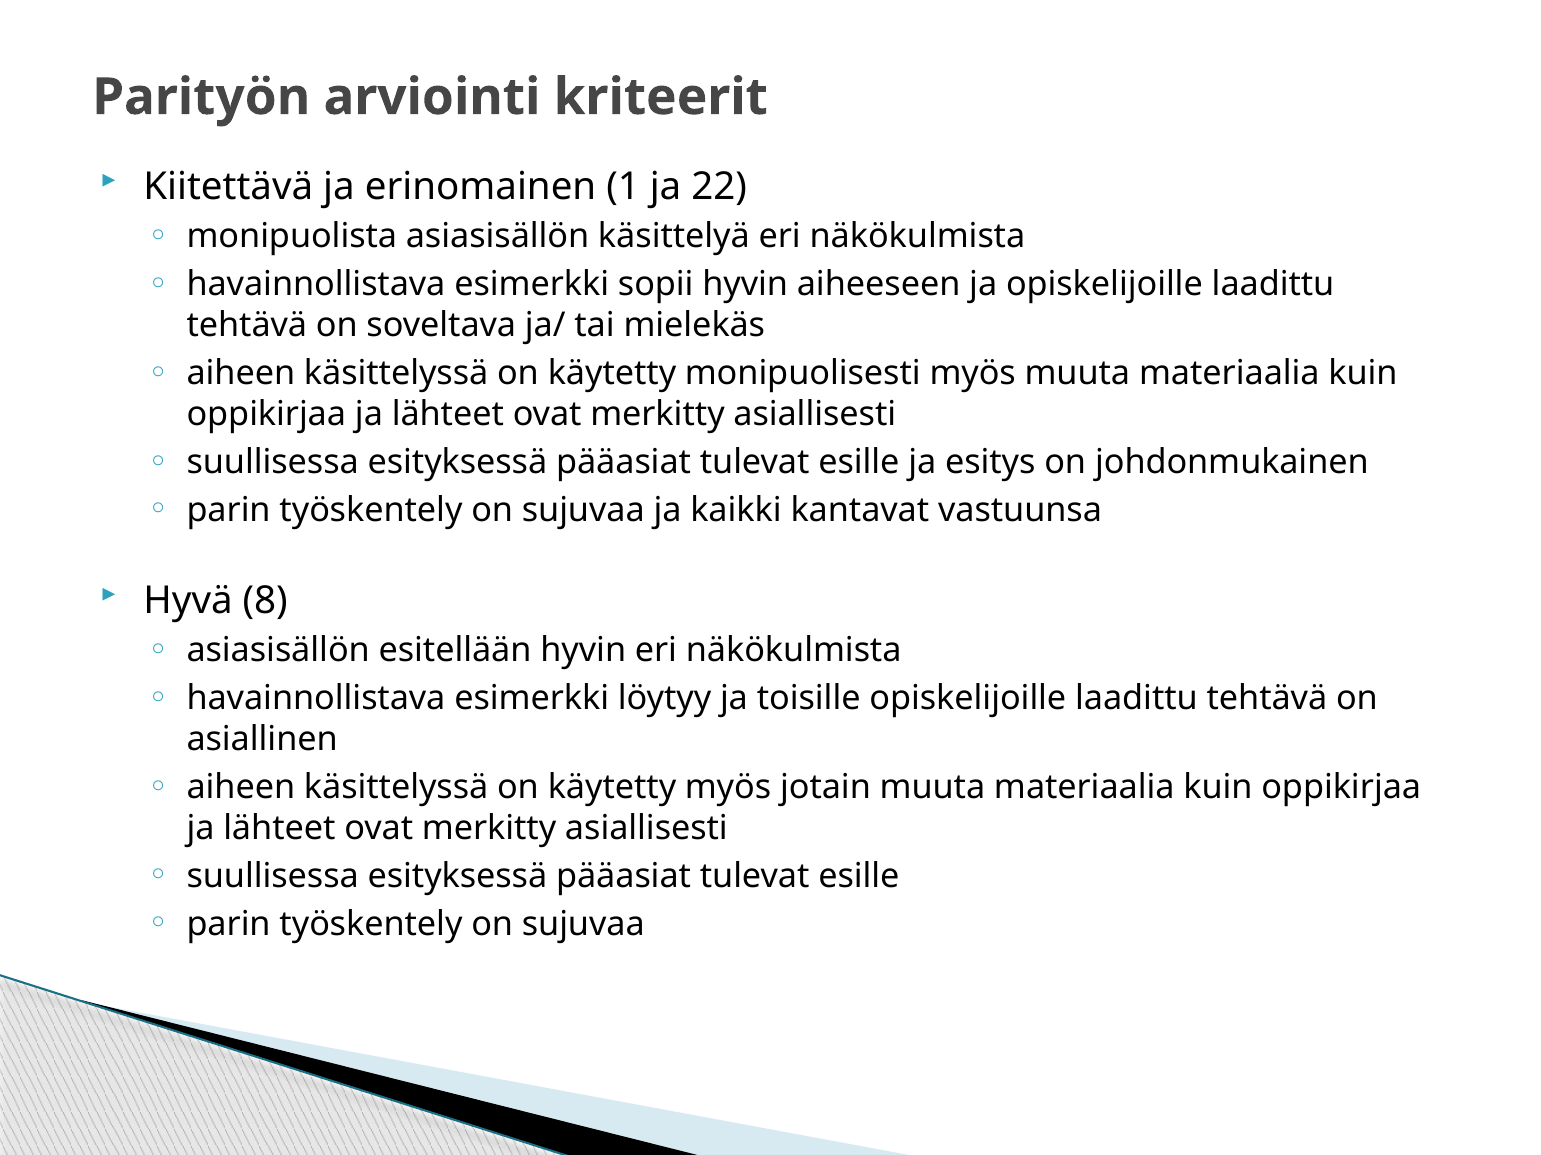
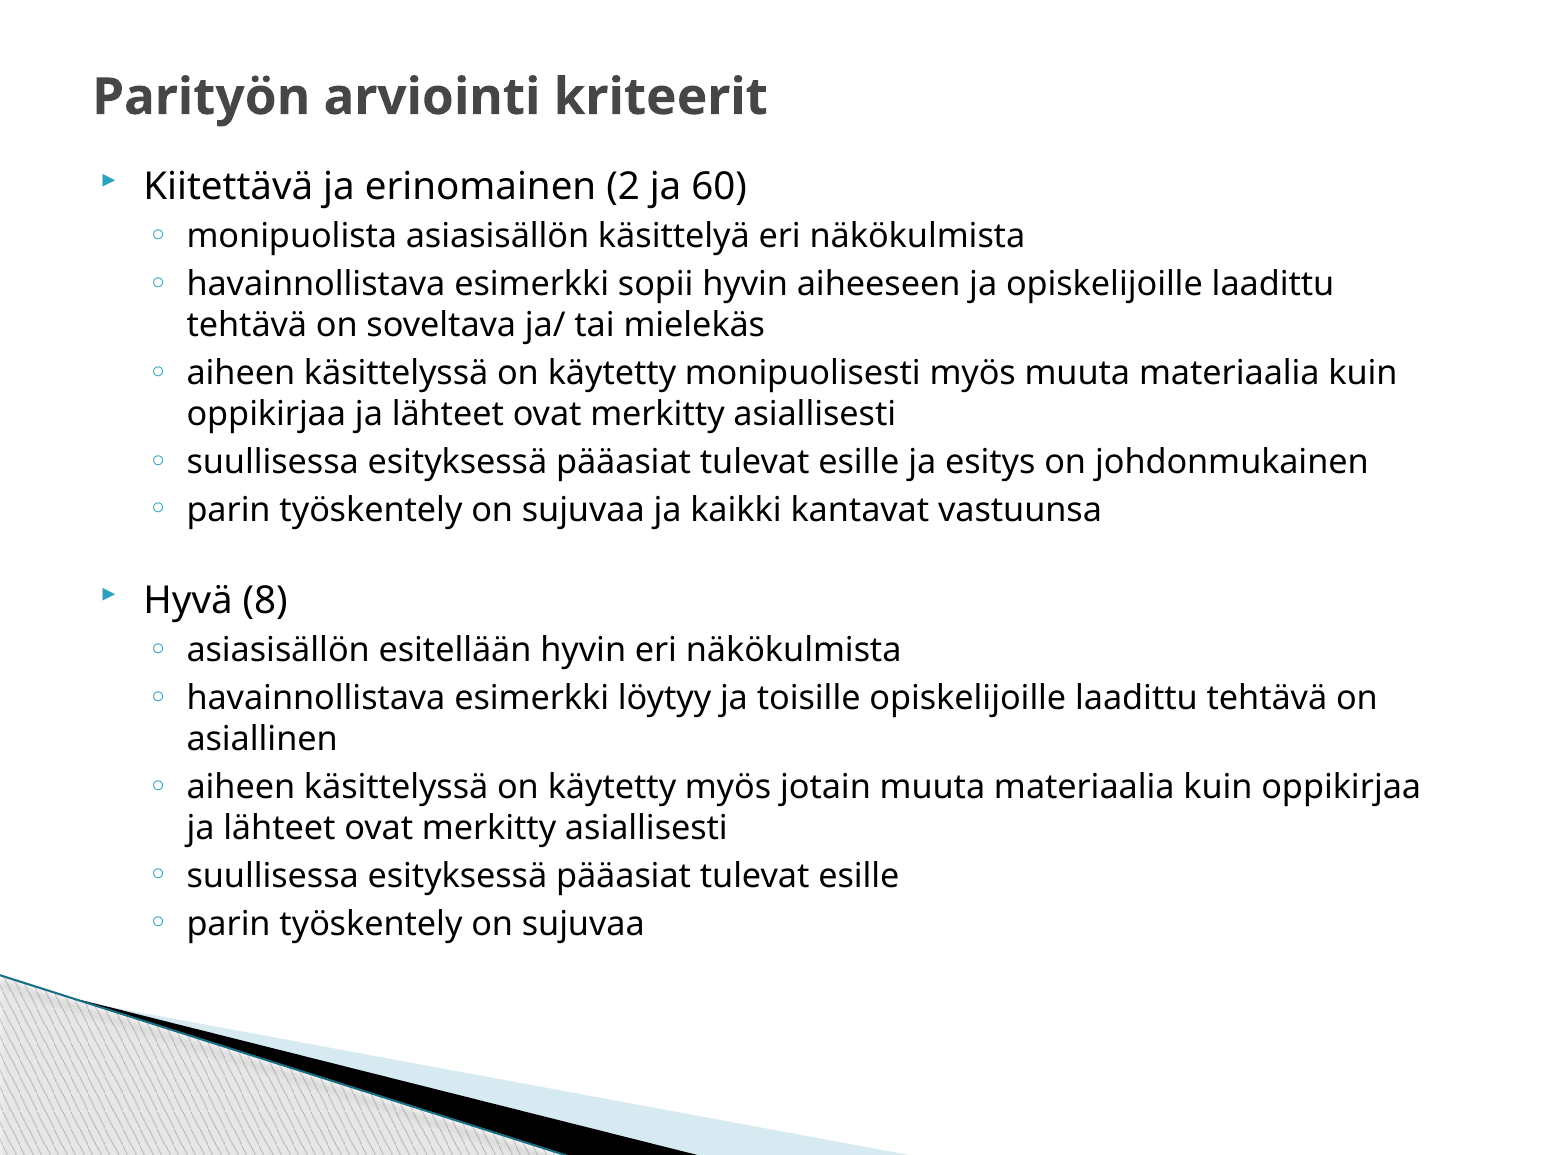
1: 1 -> 2 (623, 187)
22: 22 -> 60 (719, 187)
